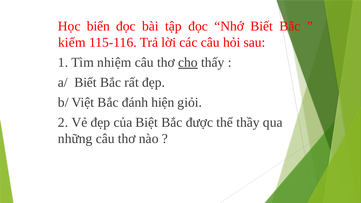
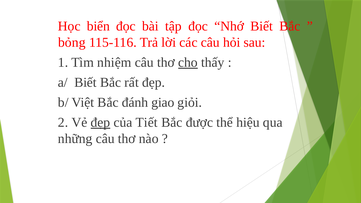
kiếm: kiếm -> bỏng (72, 42)
hiện: hiện -> giao (163, 102)
đẹp underline: none -> present (100, 122)
Biệt: Biệt -> Tiết (147, 122)
thầy: thầy -> hiệu (248, 122)
